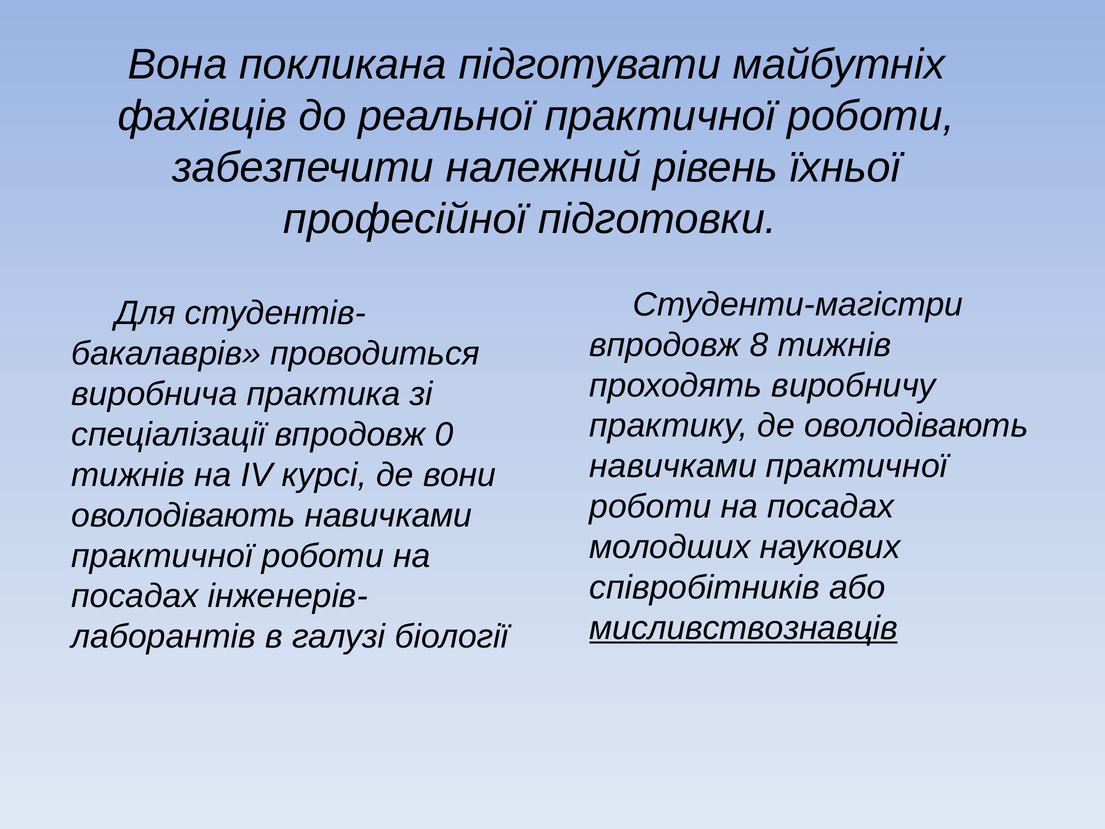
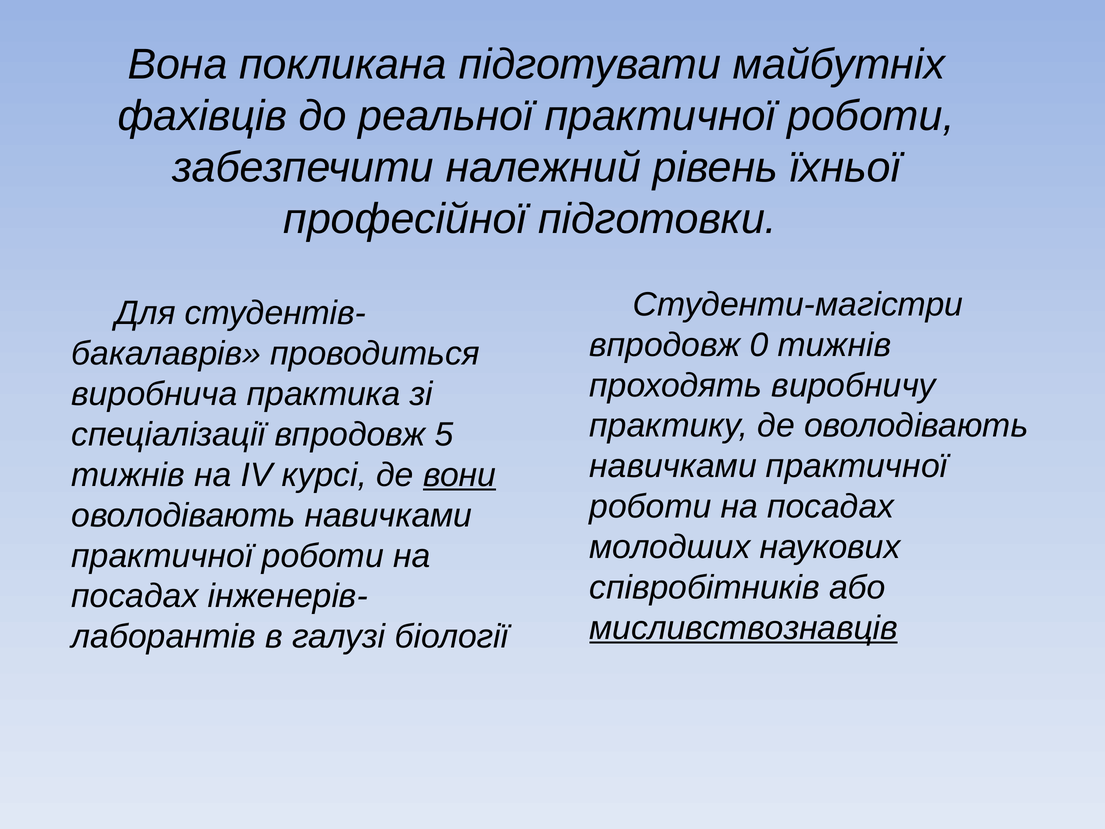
8: 8 -> 0 (759, 345)
0: 0 -> 5 (444, 434)
вони underline: none -> present (460, 475)
